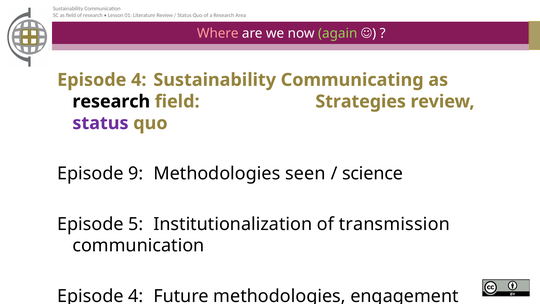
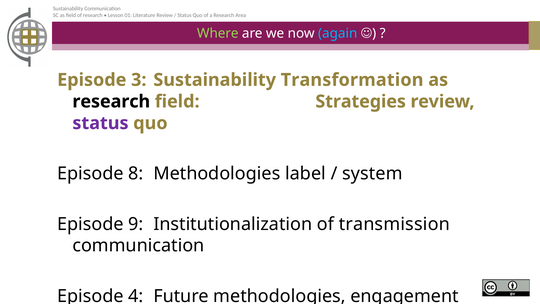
Where colour: pink -> light green (218, 33)
again colour: light green -> light blue (338, 33)
4: 4 -> 3 (139, 80)
Communicating: Communicating -> Transformation (352, 80)
9: 9 -> 8 (136, 173)
seen: seen -> label (305, 173)
science: science -> system (372, 173)
5: 5 -> 9 (136, 224)
